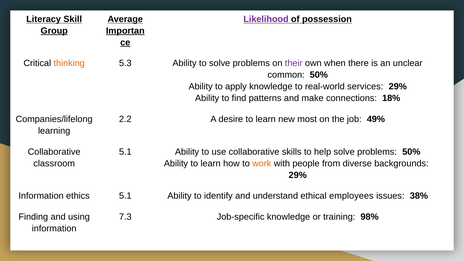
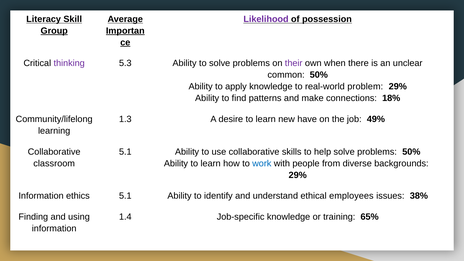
thinking colour: orange -> purple (69, 63)
services: services -> problem (365, 87)
Companies/lifelong: Companies/lifelong -> Community/lifelong (54, 119)
2.2: 2.2 -> 1.3 (125, 119)
most: most -> have (307, 119)
work colour: orange -> blue (262, 163)
7.3: 7.3 -> 1.4 (125, 217)
98%: 98% -> 65% (370, 217)
